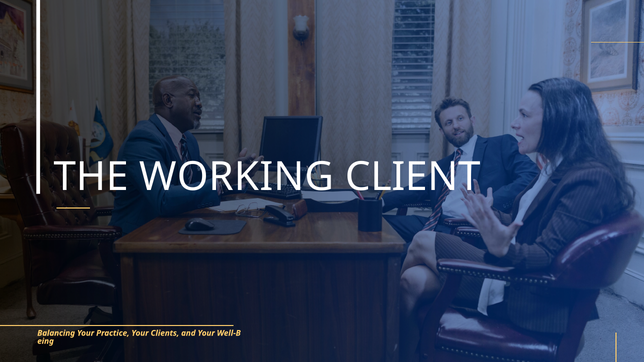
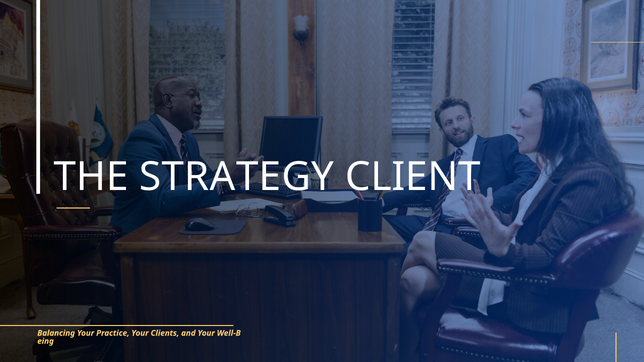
WORKING: WORKING -> STRATEGY (237, 177)
